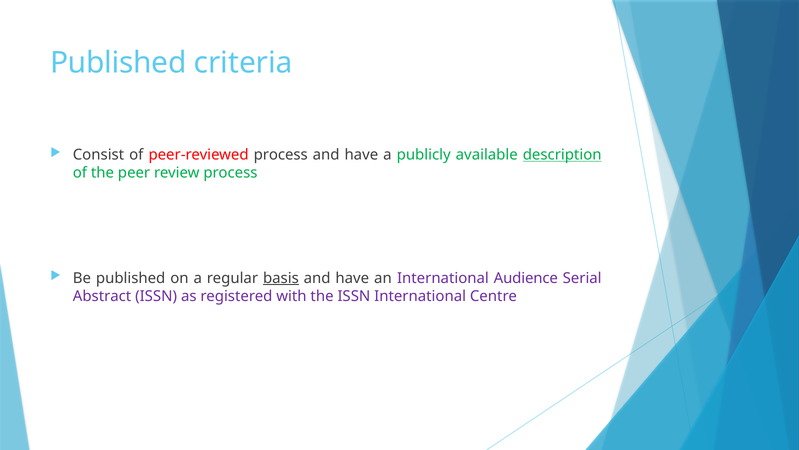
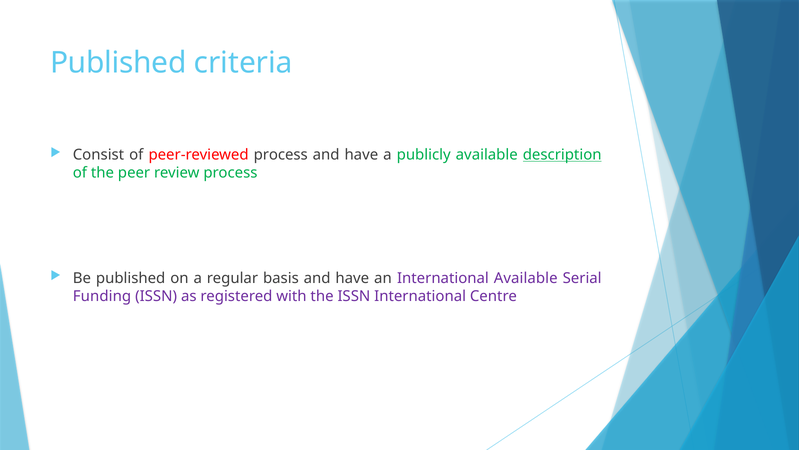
basis underline: present -> none (281, 278)
International Audience: Audience -> Available (526, 278)
Abstract: Abstract -> Funding (102, 296)
